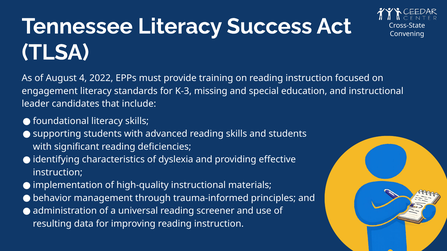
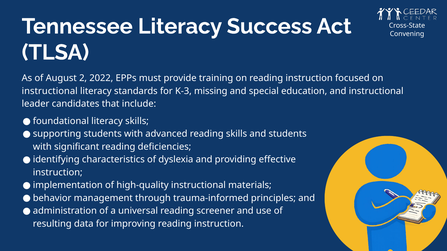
4: 4 -> 2 (83, 78)
engagement: engagement -> instructional (50, 91)
